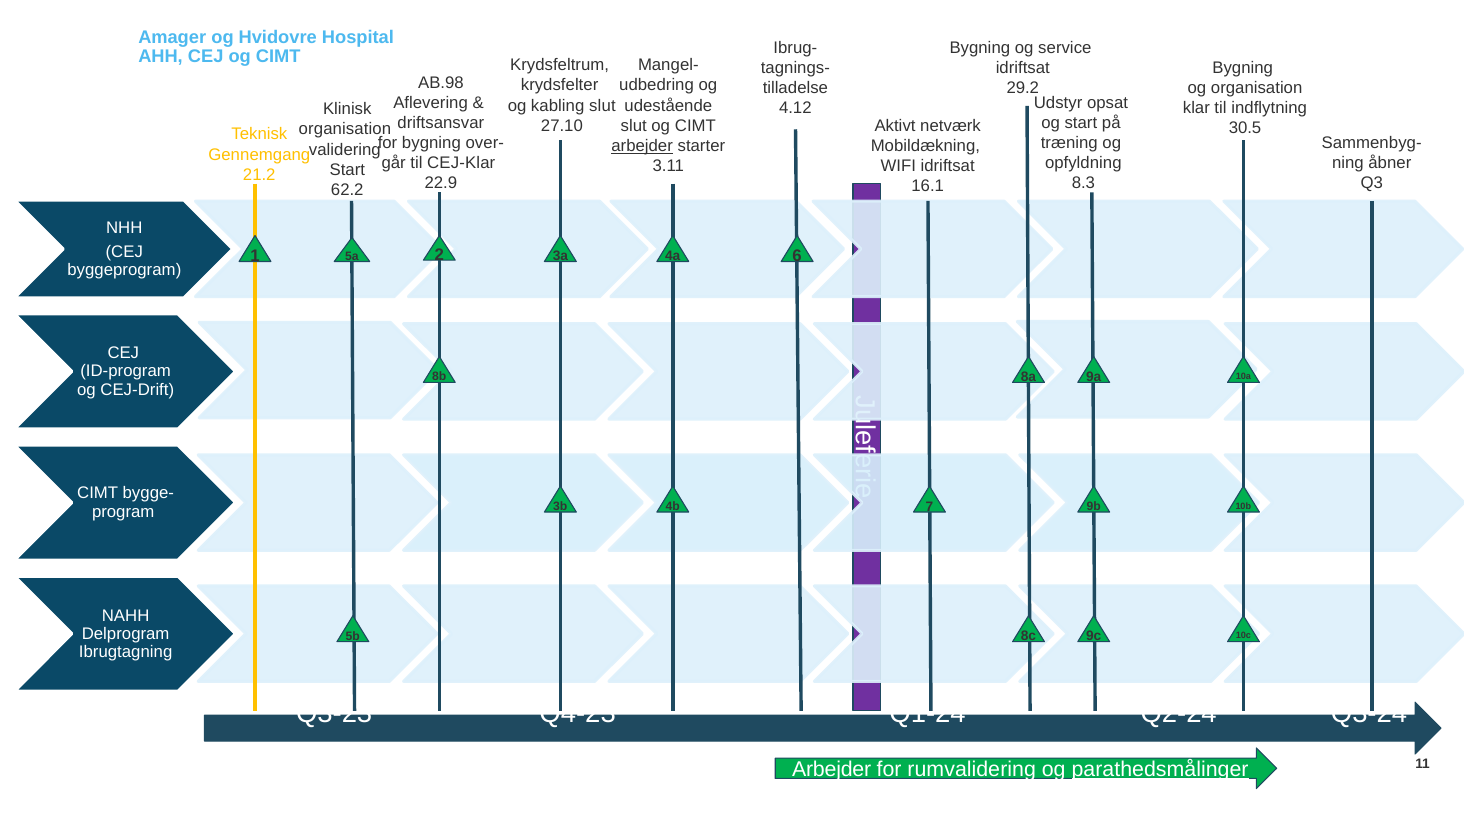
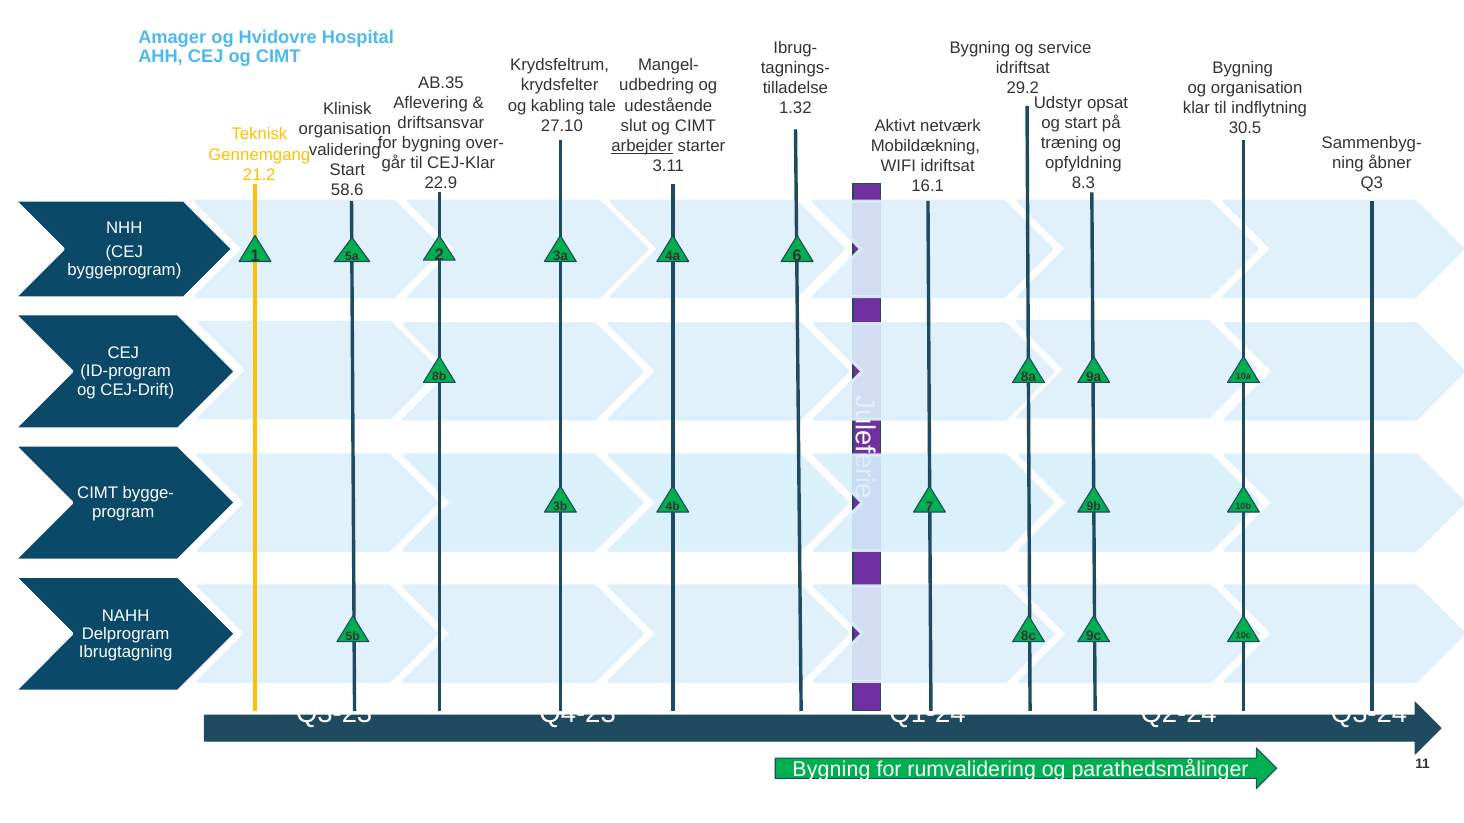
AB.98: AB.98 -> AB.35 (441, 83)
kabling slut: slut -> tale (602, 106)
4.12: 4.12 -> 1.32 (795, 108)
62.2: 62.2 -> 58.6 (347, 190)
Arbejder: Arbejder -> Bygning (831, 770)
parathedsmålinger underline: present -> none (1160, 770)
